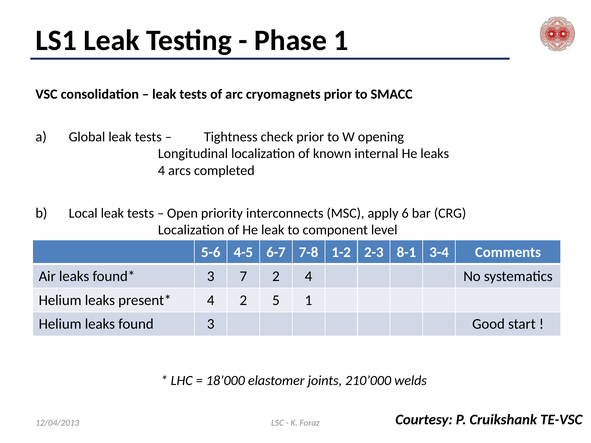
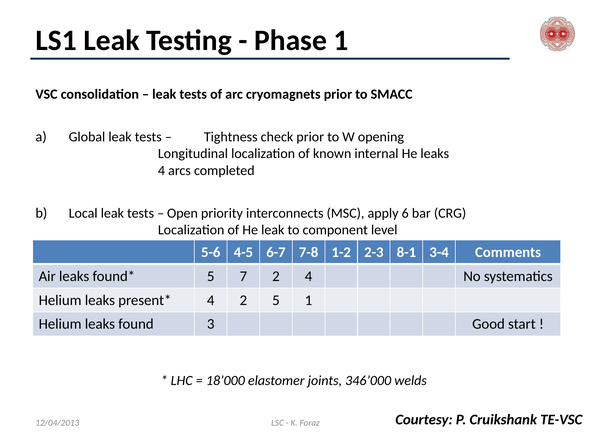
3: 3 -> 5 (211, 276)
210’000: 210’000 -> 346’000 (368, 381)
